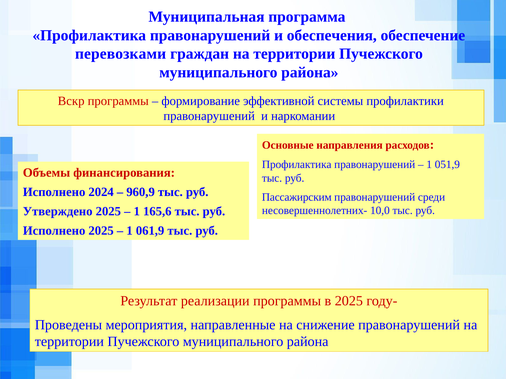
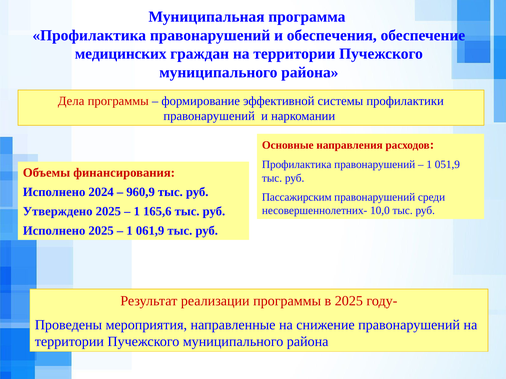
перевозками: перевозками -> медицинских (121, 54)
Вскр: Вскр -> Дела (71, 101)
